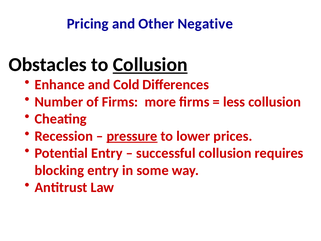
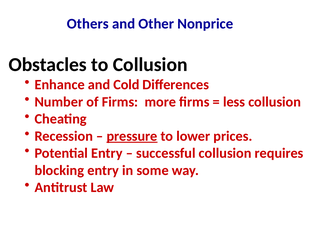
Pricing: Pricing -> Others (88, 24)
Negative: Negative -> Nonprice (205, 24)
Collusion underline: present -> none (150, 65)
